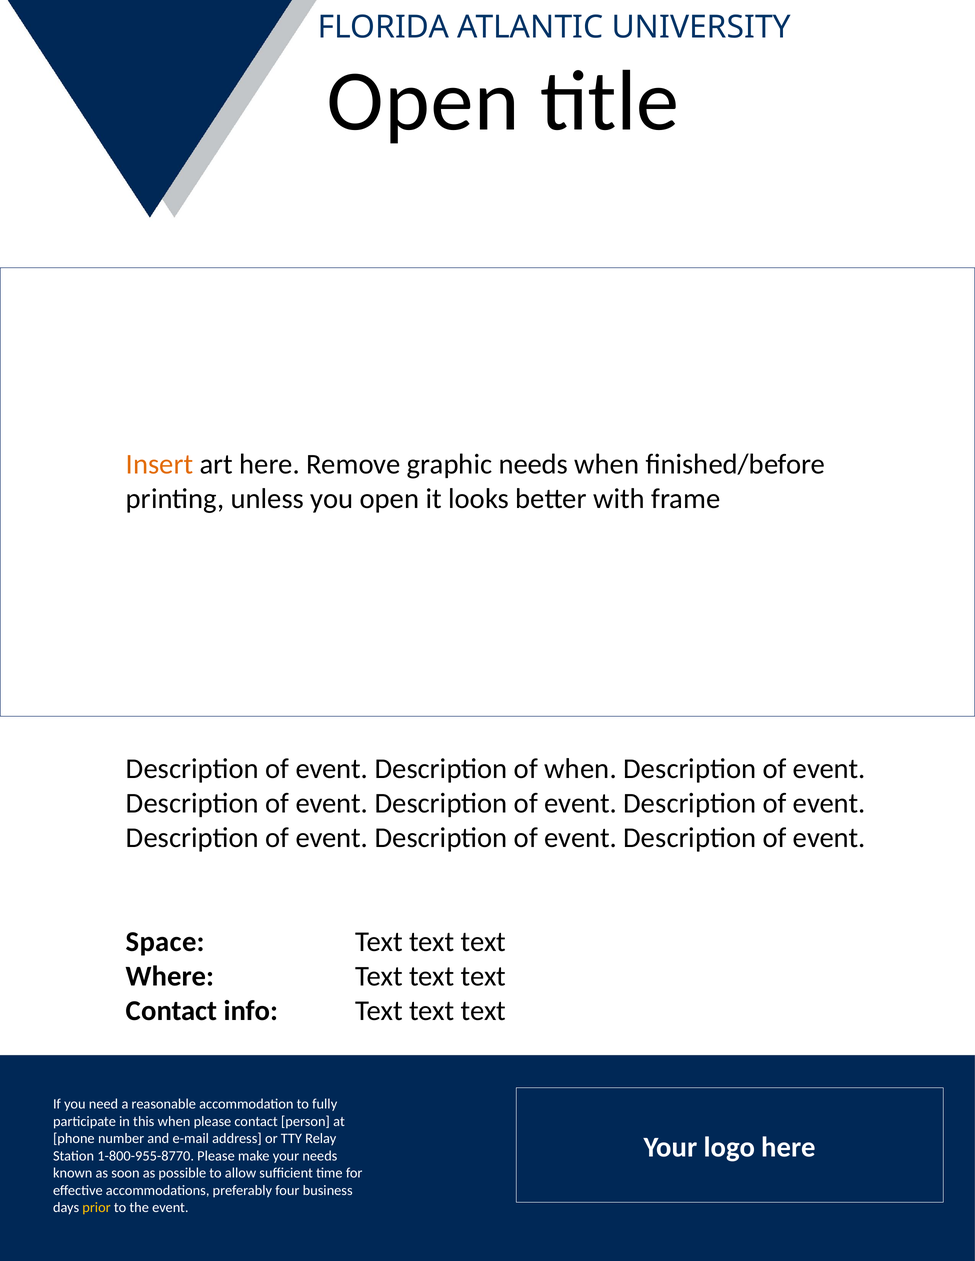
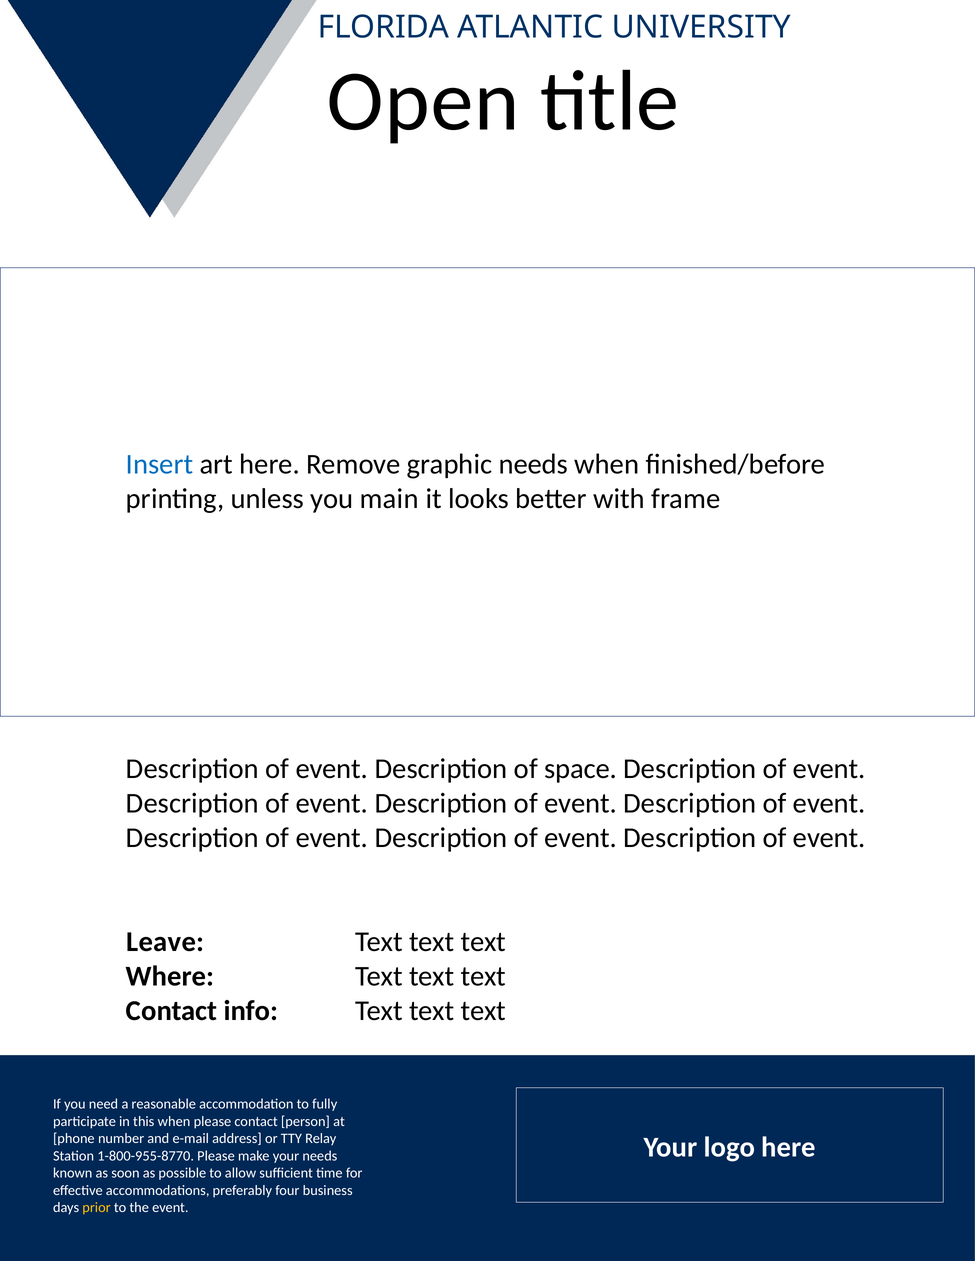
Insert colour: orange -> blue (160, 465)
you open: open -> main (389, 499)
of when: when -> space (581, 769)
Space: Space -> Leave (165, 942)
